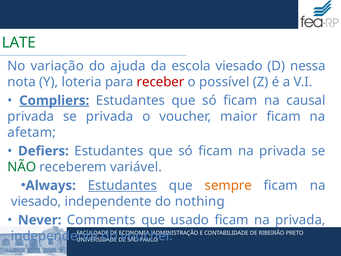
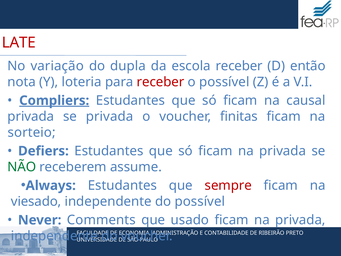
LATE colour: green -> red (19, 43)
ajuda: ajuda -> dupla (128, 66)
escola viesado: viesado -> receber (239, 66)
nessa: nessa -> então (308, 66)
maior: maior -> finitas (239, 116)
afetam: afetam -> sorteio (32, 132)
variável: variável -> assume (136, 167)
Estudantes underline: present -> none (122, 185)
sempre colour: orange -> red (228, 185)
do nothing: nothing -> possível (200, 201)
